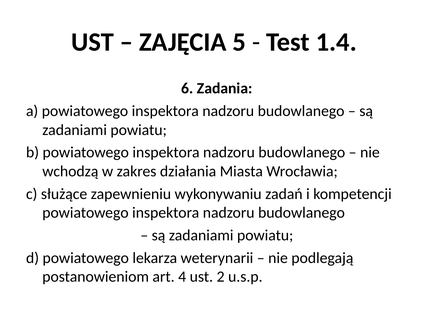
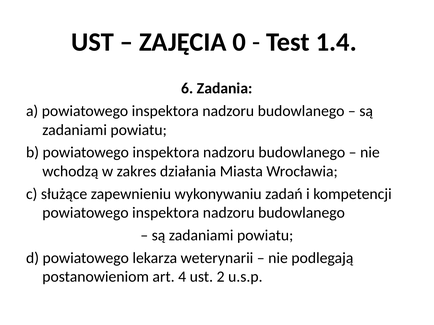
5: 5 -> 0 (239, 42)
